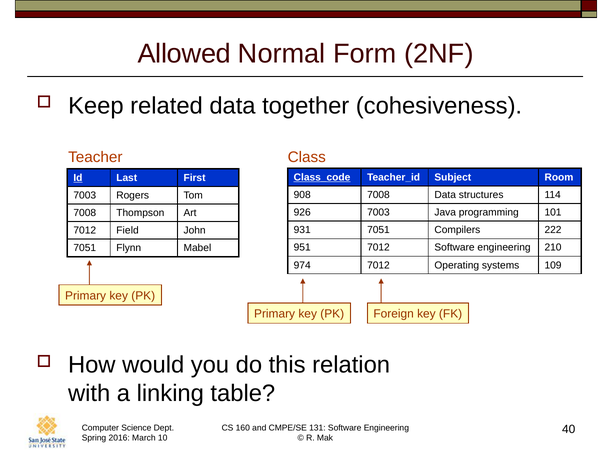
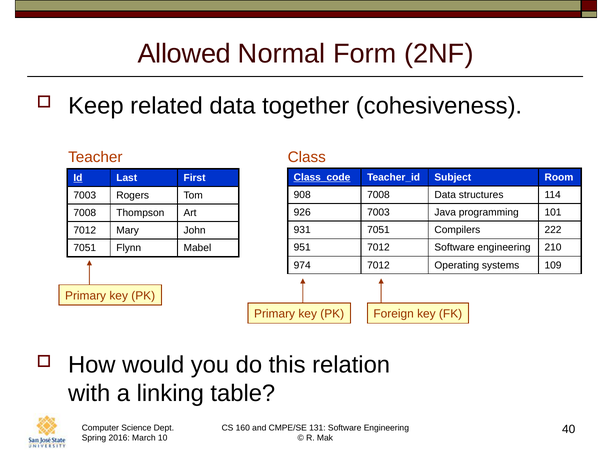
Field: Field -> Mary (128, 230)
